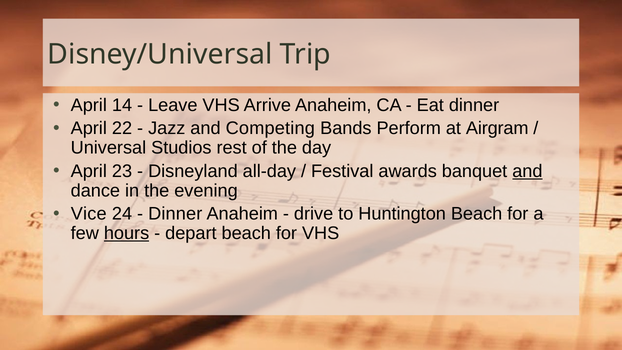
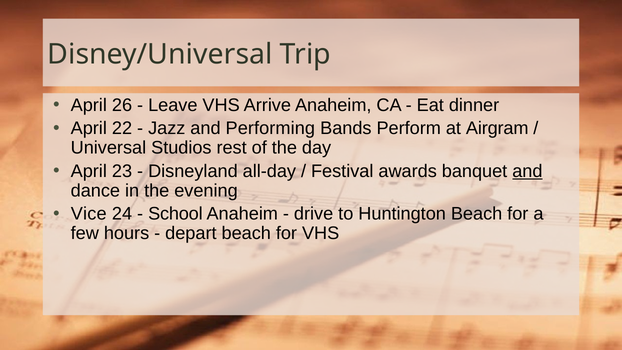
14: 14 -> 26 (122, 105)
Competing: Competing -> Performing (270, 128)
Dinner: Dinner -> School (175, 214)
hours underline: present -> none (127, 233)
